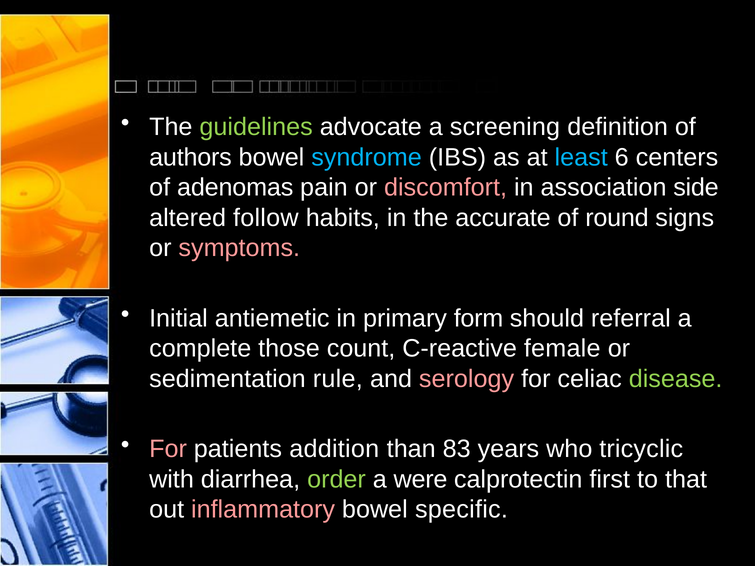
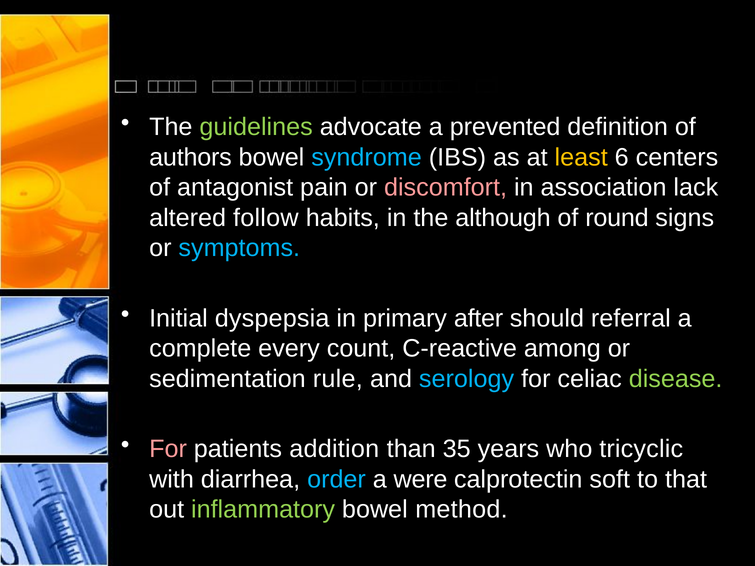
screening: screening -> prevented (505, 127)
least colour: light blue -> yellow (581, 157)
adenomas: adenomas -> antagonist (235, 188)
side: side -> lack (696, 188)
accurate: accurate -> although (503, 218)
symptoms colour: pink -> light blue (239, 248)
antiemetic: antiemetic -> dyspepsia (272, 318)
form: form -> after (479, 318)
those: those -> every (289, 349)
female: female -> among (562, 349)
serology colour: pink -> light blue (467, 379)
83: 83 -> 35 (457, 449)
order colour: light green -> light blue (337, 480)
first: first -> soft (610, 480)
inflammatory colour: pink -> light green (263, 510)
specific: specific -> method (461, 510)
